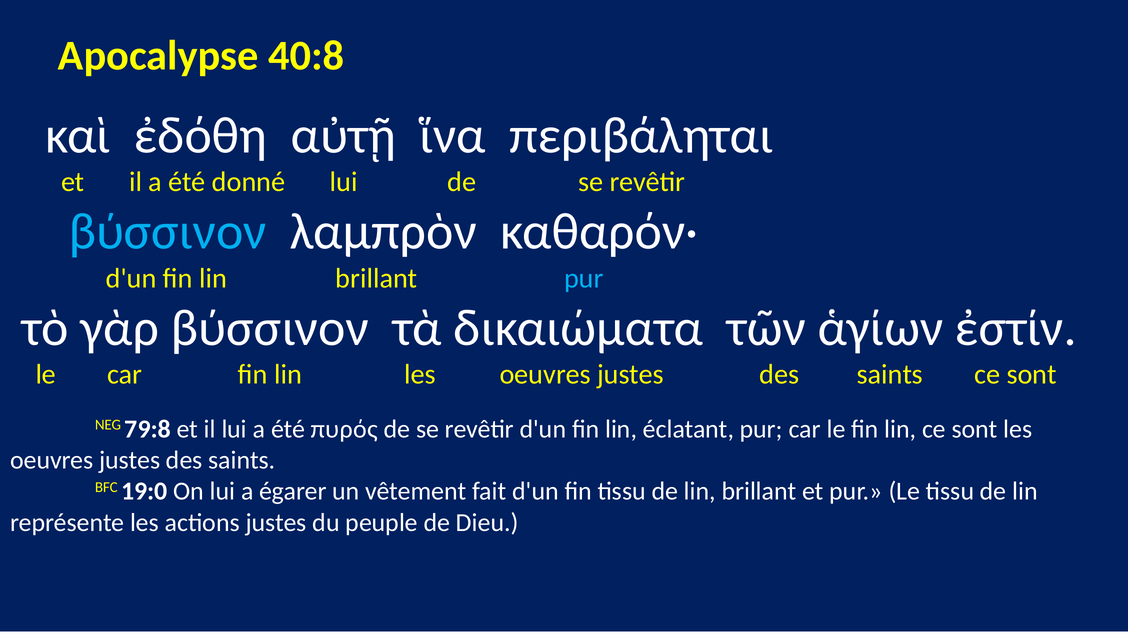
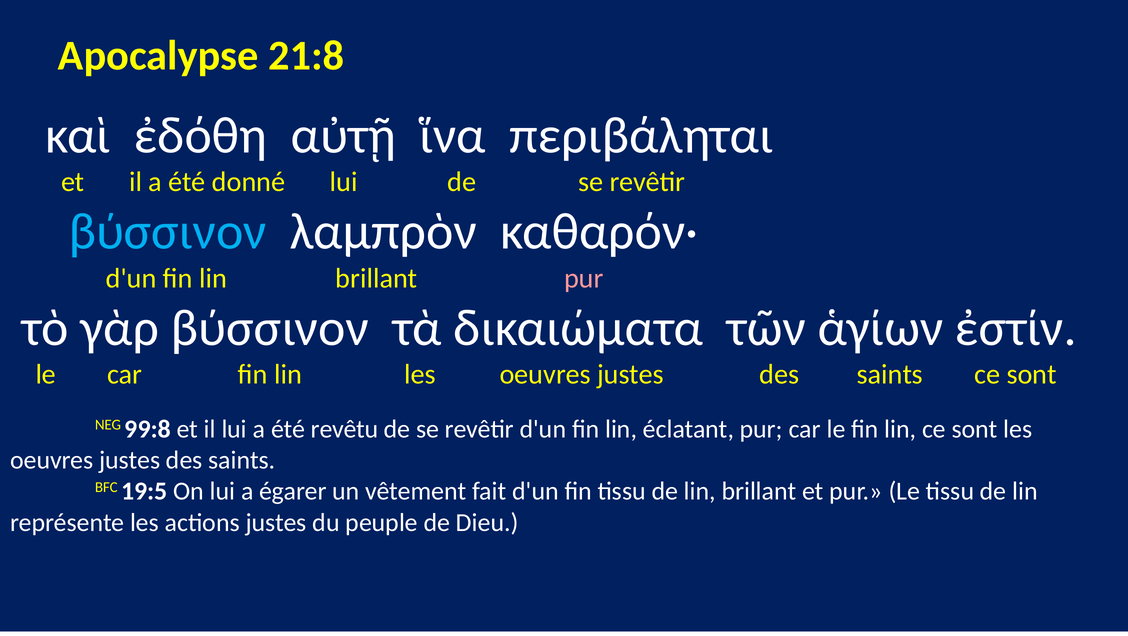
40:8: 40:8 -> 21:8 (306, 56)
pur colour: light blue -> pink (584, 278)
79:8: 79:8 -> 99:8 (148, 429)
πυρός: πυρός -> revêtu (344, 429)
19:0: 19:0 -> 19:5 (144, 491)
